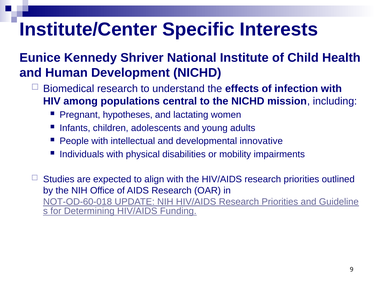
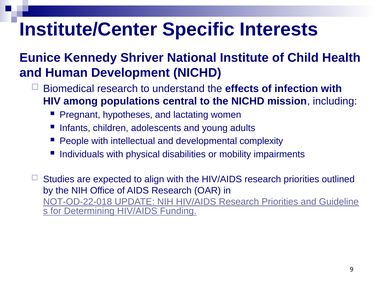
innovative: innovative -> complexity (261, 141)
NOT-OD-60-018: NOT-OD-60-018 -> NOT-OD-22-018 (78, 202)
